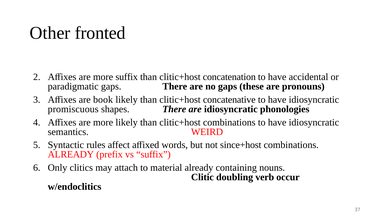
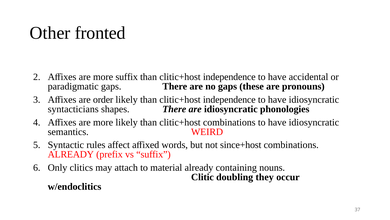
concatenation: concatenation -> independence (229, 77)
book: book -> order (103, 99)
likely than clitic+host concatenative: concatenative -> independence (229, 99)
promiscuous: promiscuous -> syntacticians (73, 109)
verb: verb -> they (265, 177)
